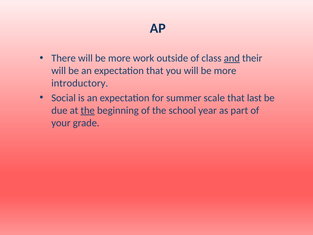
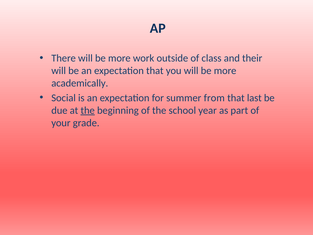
and underline: present -> none (232, 58)
introductory: introductory -> academically (80, 83)
scale: scale -> from (214, 98)
